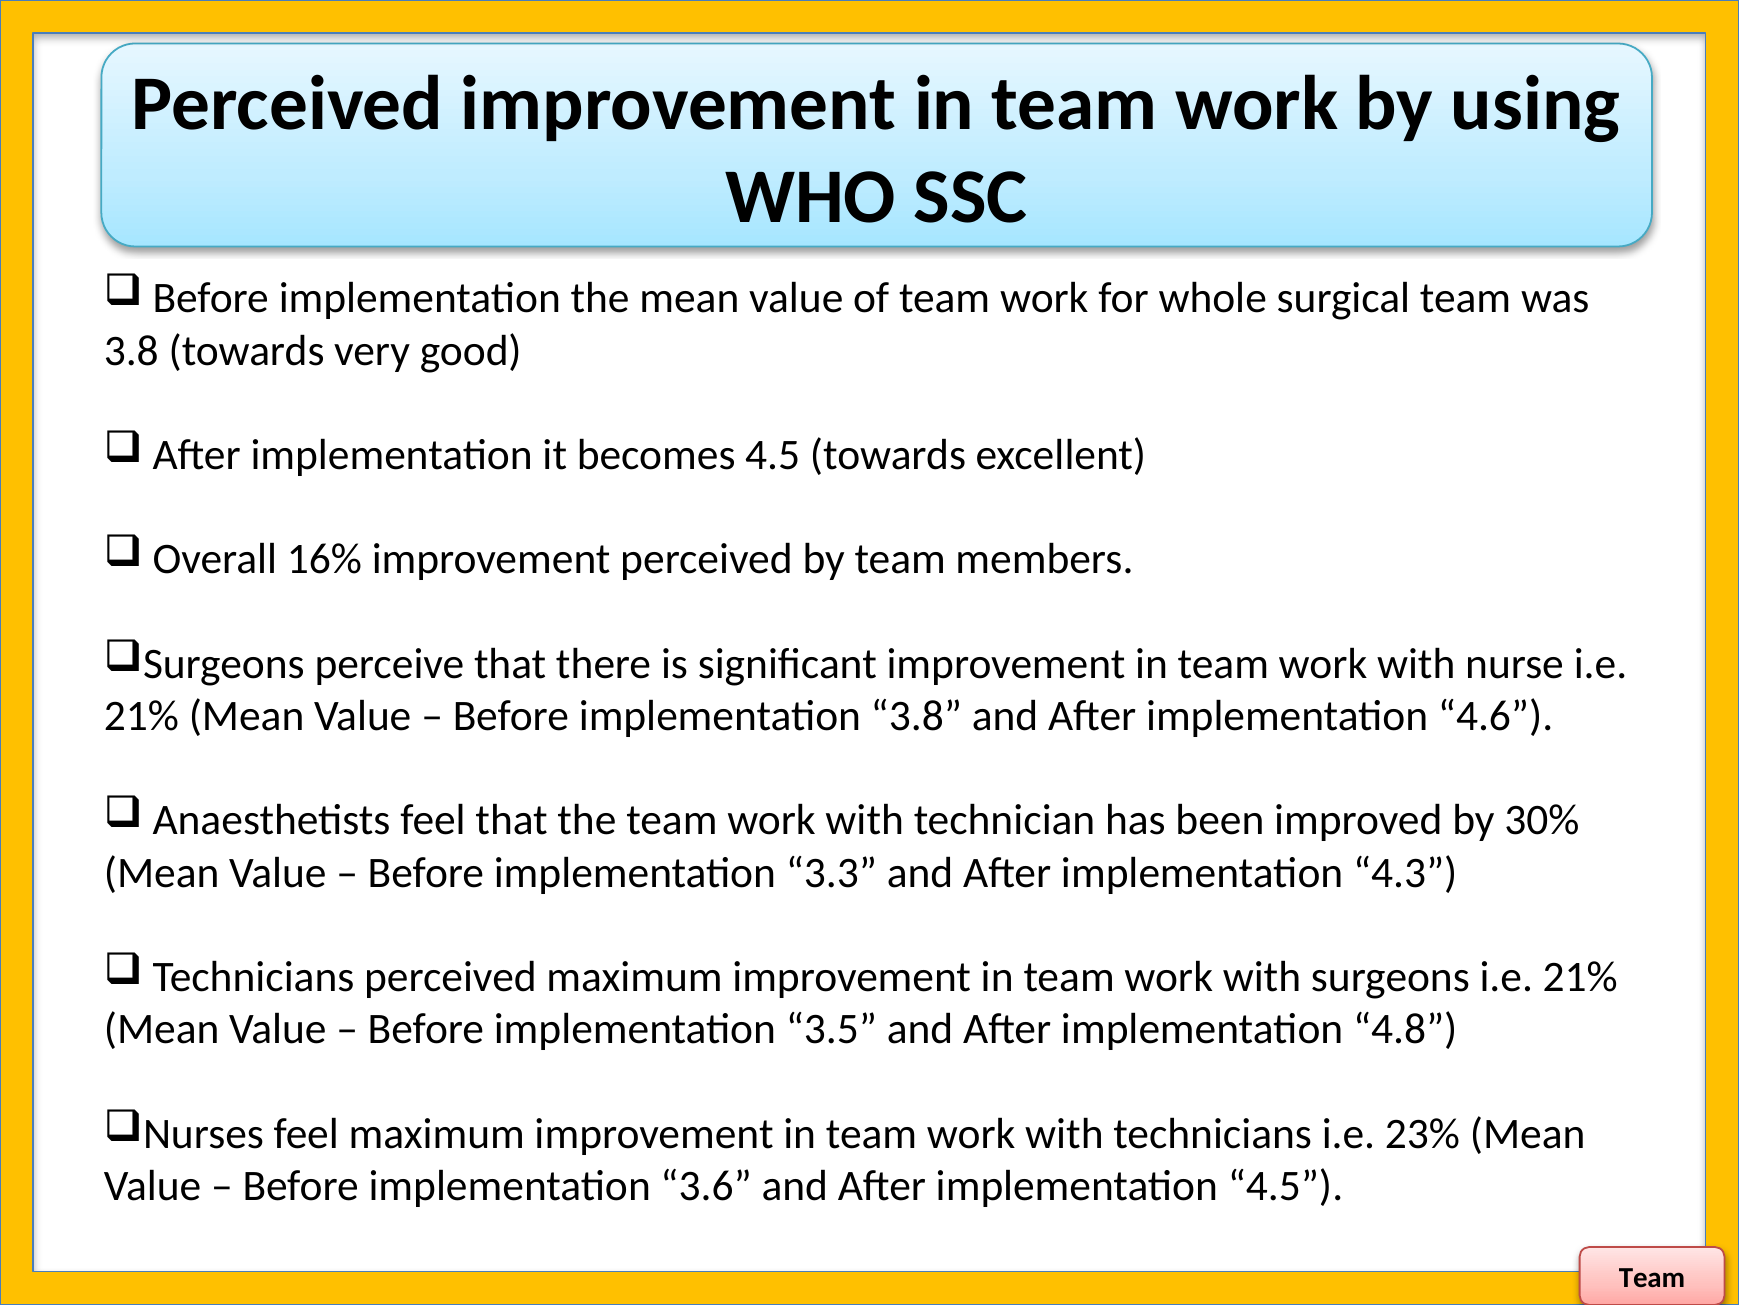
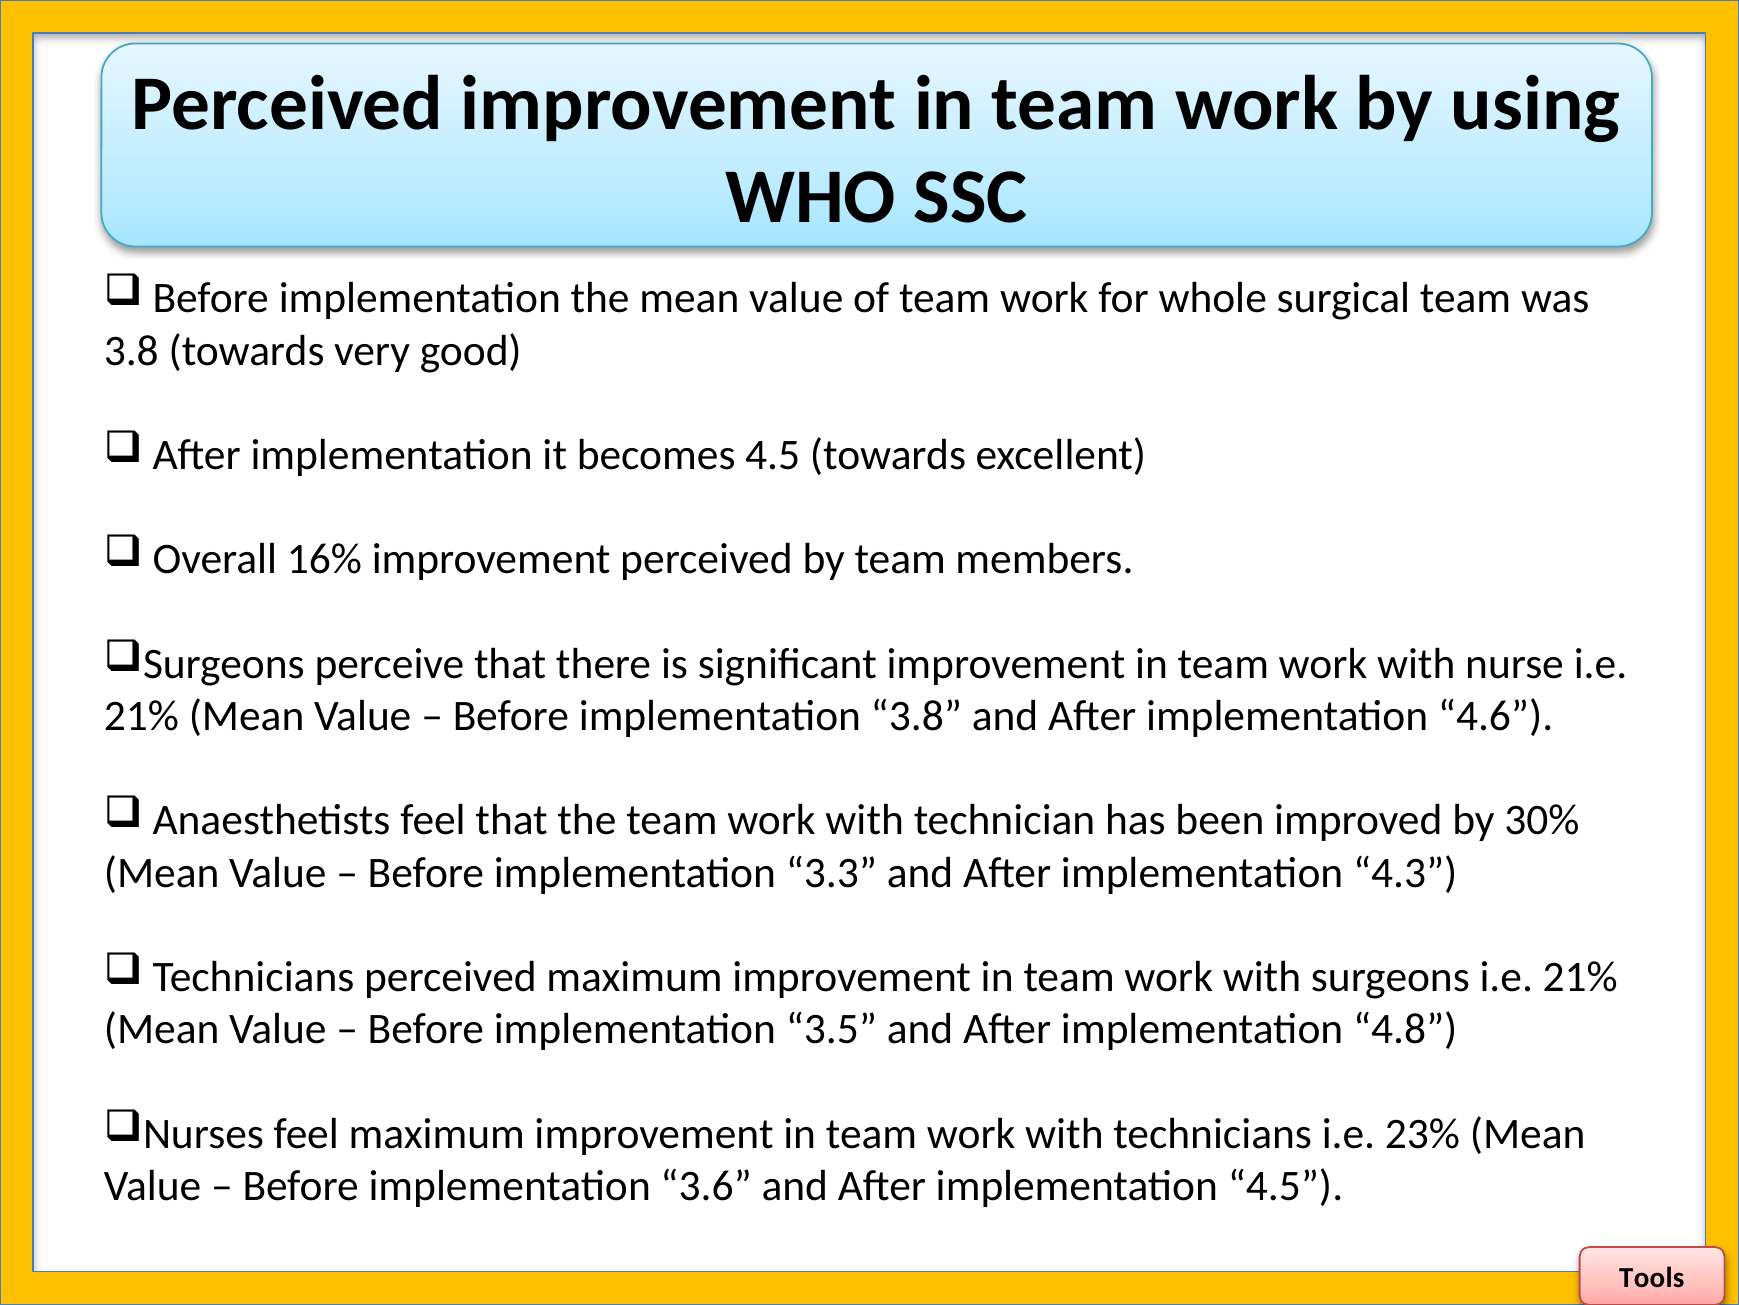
Team: Team -> Tools (1652, 1277)
